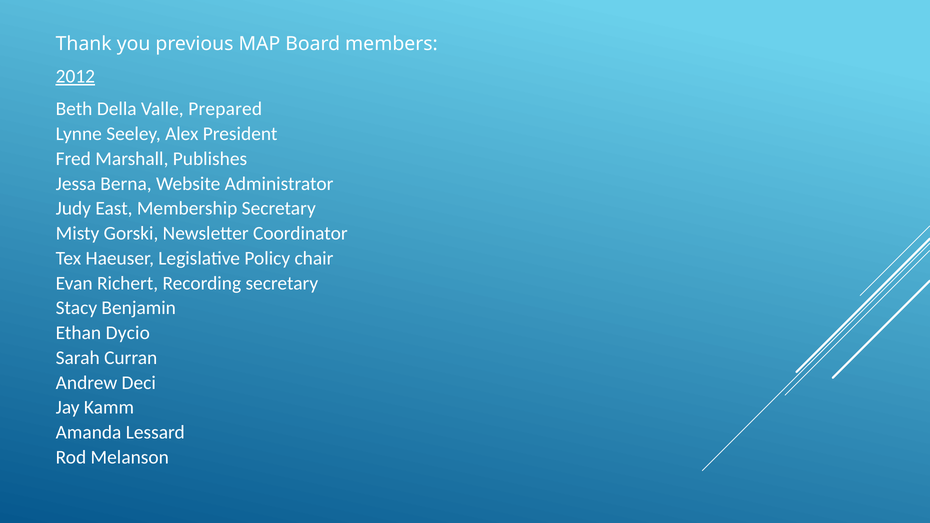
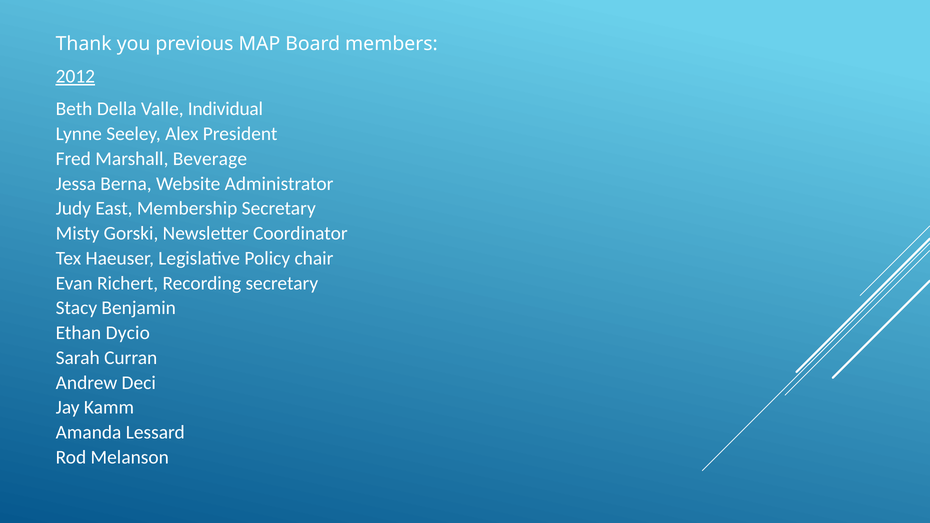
Prepared: Prepared -> Individual (225, 109)
Publishes: Publishes -> Beverage (210, 159)
